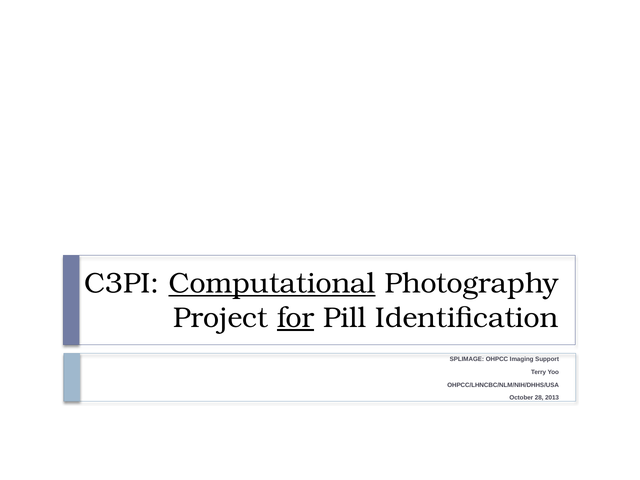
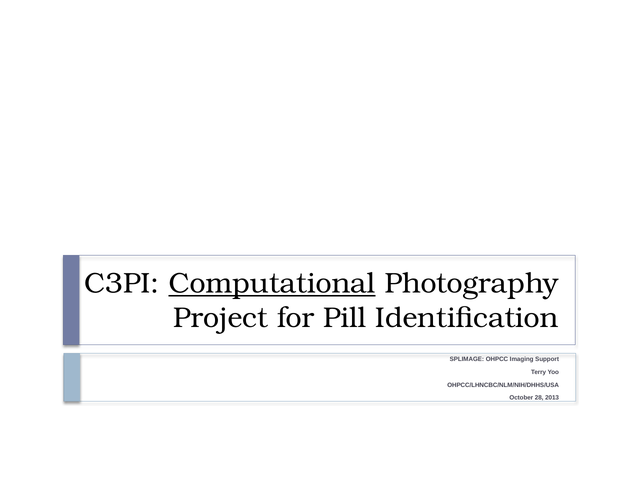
for underline: present -> none (296, 318)
